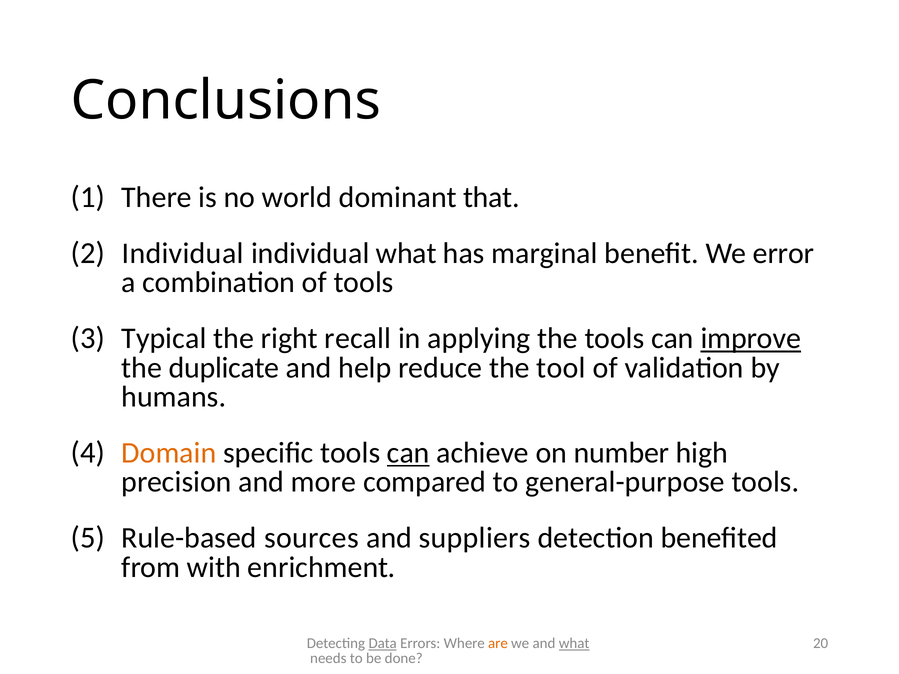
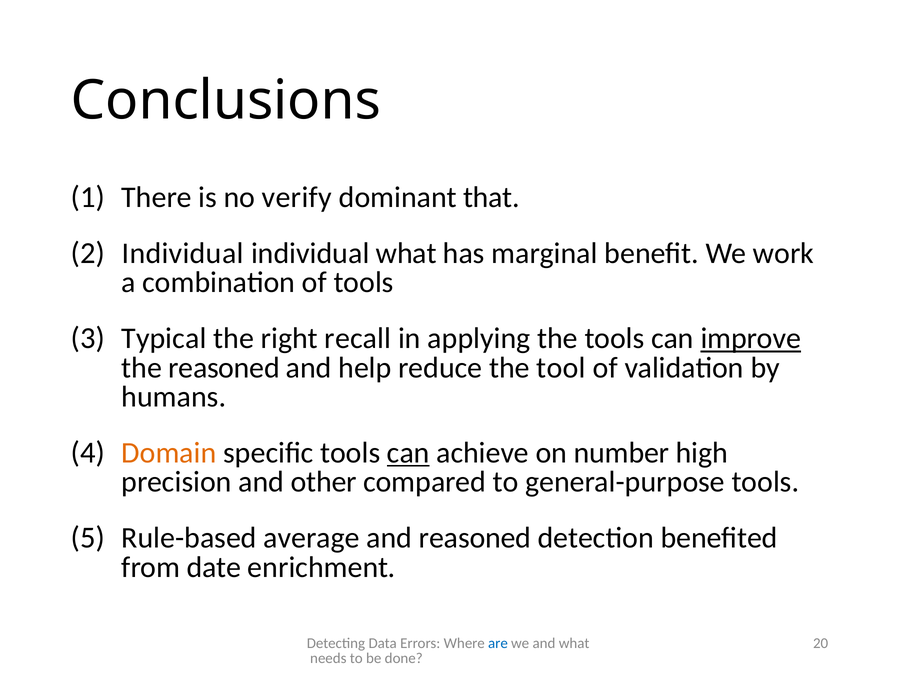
world: world -> verify (297, 197)
error: error -> work (783, 253)
the duplicate: duplicate -> reasoned (224, 368)
more: more -> other (324, 482)
sources: sources -> average (312, 538)
and suppliers: suppliers -> reasoned (475, 538)
with: with -> date (214, 567)
Data underline: present -> none (383, 644)
are colour: orange -> blue (498, 644)
what underline: present -> none (574, 644)
